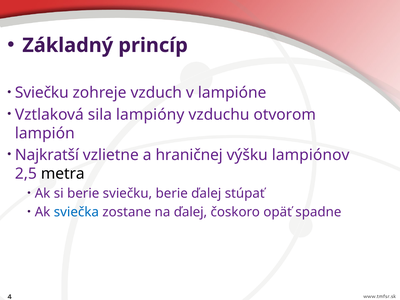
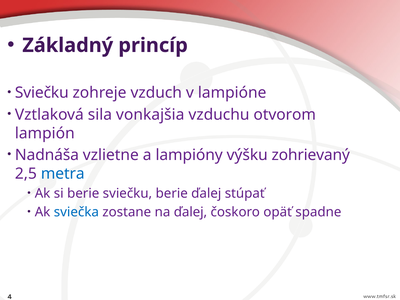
lampióny: lampióny -> vonkajšia (150, 115)
Najkratší: Najkratší -> Nadnáša (47, 155)
hraničnej: hraničnej -> lampióny (189, 155)
lampiónov: lampiónov -> zohrievaný (311, 155)
metra colour: black -> blue (63, 174)
